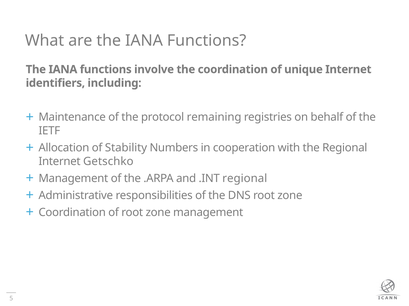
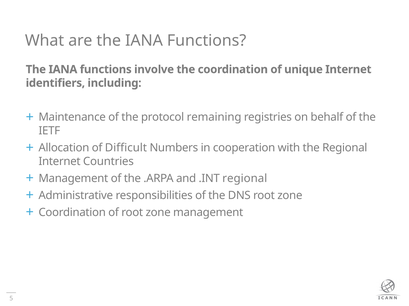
Stability: Stability -> Difficult (126, 148)
Getschko: Getschko -> Countries (108, 162)
